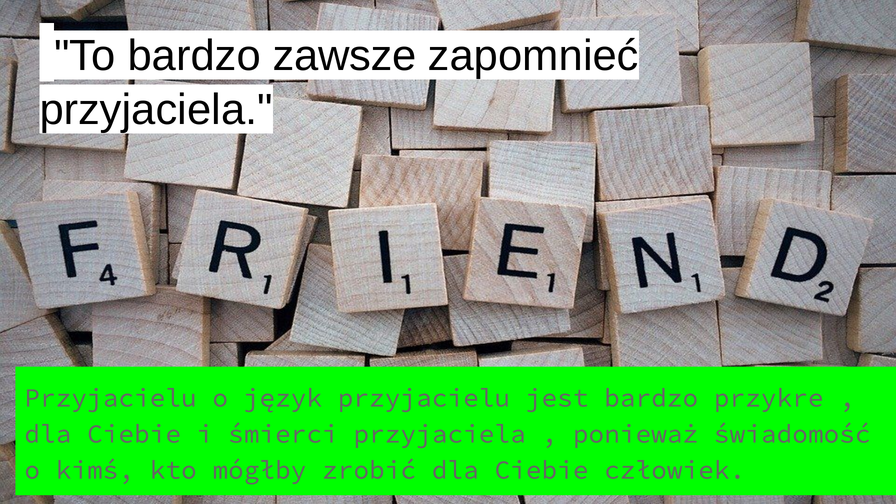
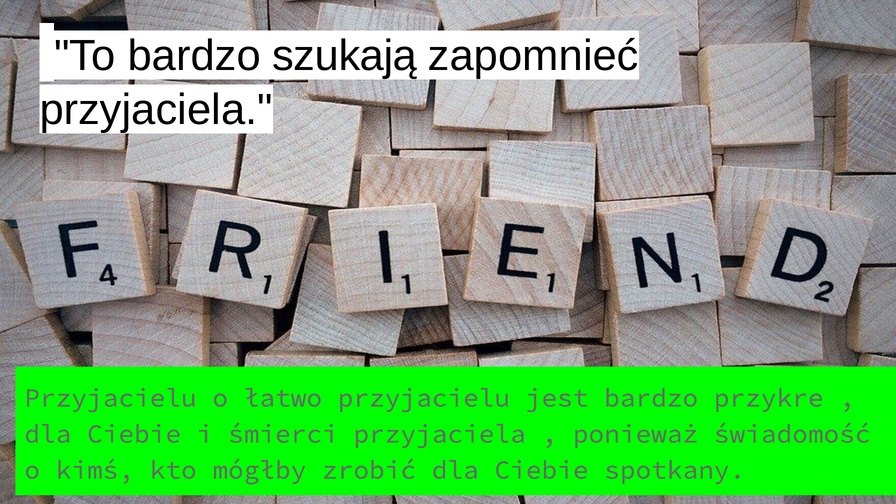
zawsze: zawsze -> szukają (345, 56)
język: język -> łatwo (283, 398)
człowiek: człowiek -> spotkany (675, 470)
